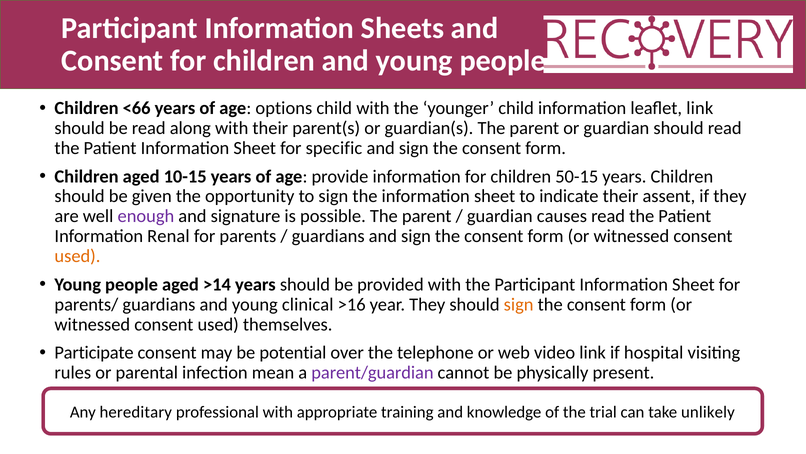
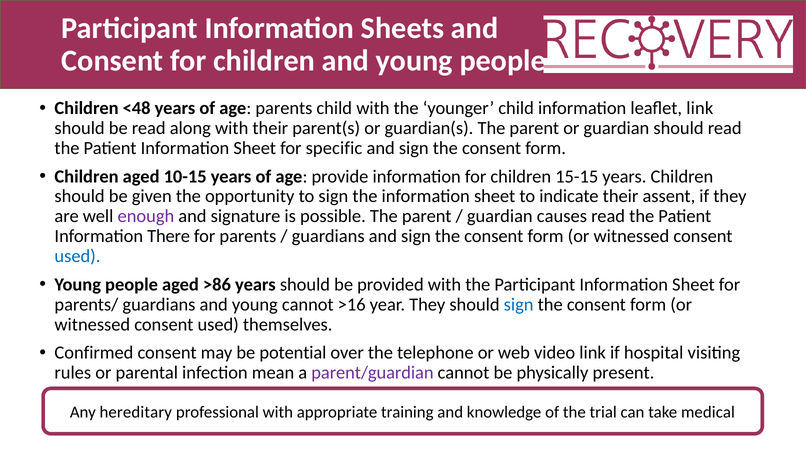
<66: <66 -> <48 (137, 108)
age options: options -> parents (284, 108)
50-15: 50-15 -> 15-15 (577, 176)
Renal: Renal -> There (169, 236)
used colour: orange -> blue (77, 256)
>14: >14 -> >86 (217, 284)
young clinical: clinical -> cannot (308, 304)
sign colour: orange -> blue (519, 304)
Participate: Participate -> Confirmed (94, 352)
unlikely: unlikely -> medical (708, 412)
